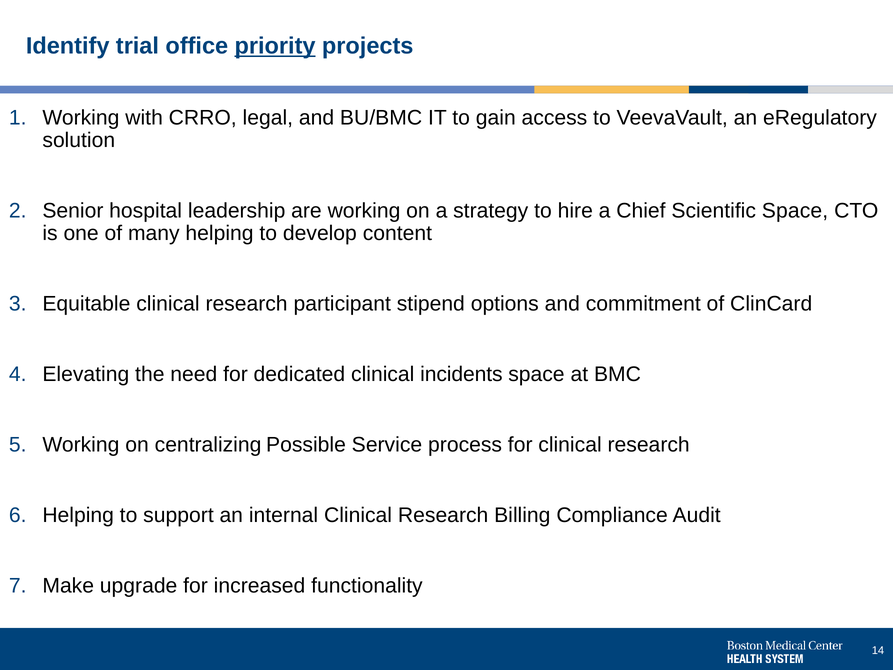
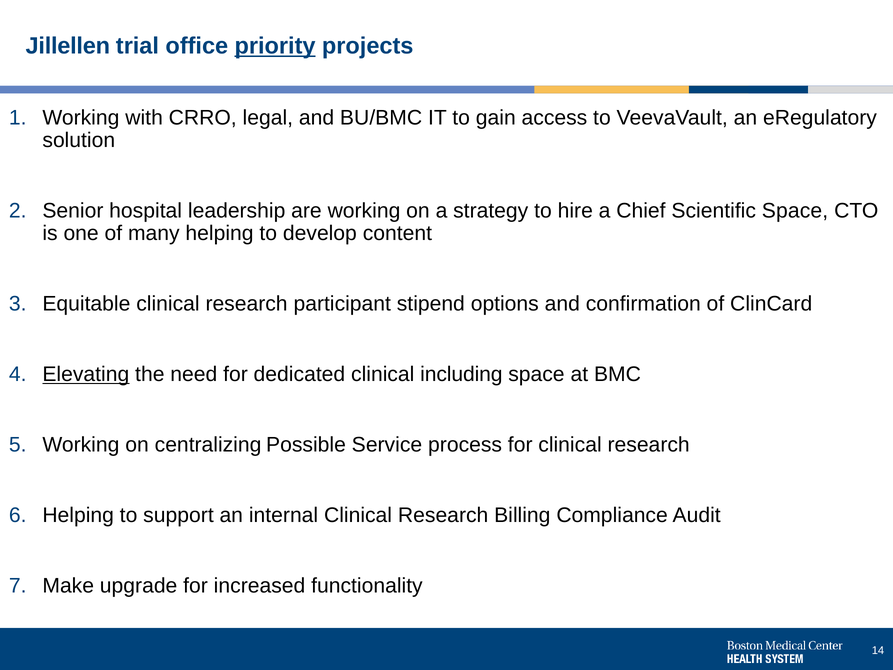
Identify: Identify -> Jillellen (68, 46)
commitment: commitment -> confirmation (643, 304)
Elevating underline: none -> present (86, 374)
incidents: incidents -> including (461, 374)
